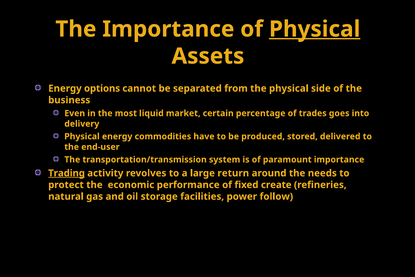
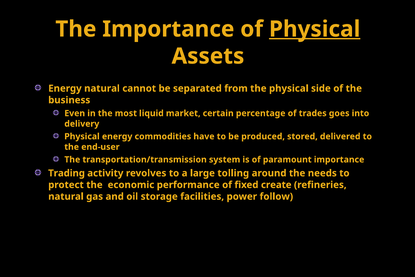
Energy options: options -> natural (102, 88)
Trading underline: present -> none (67, 173)
return: return -> tolling (233, 173)
